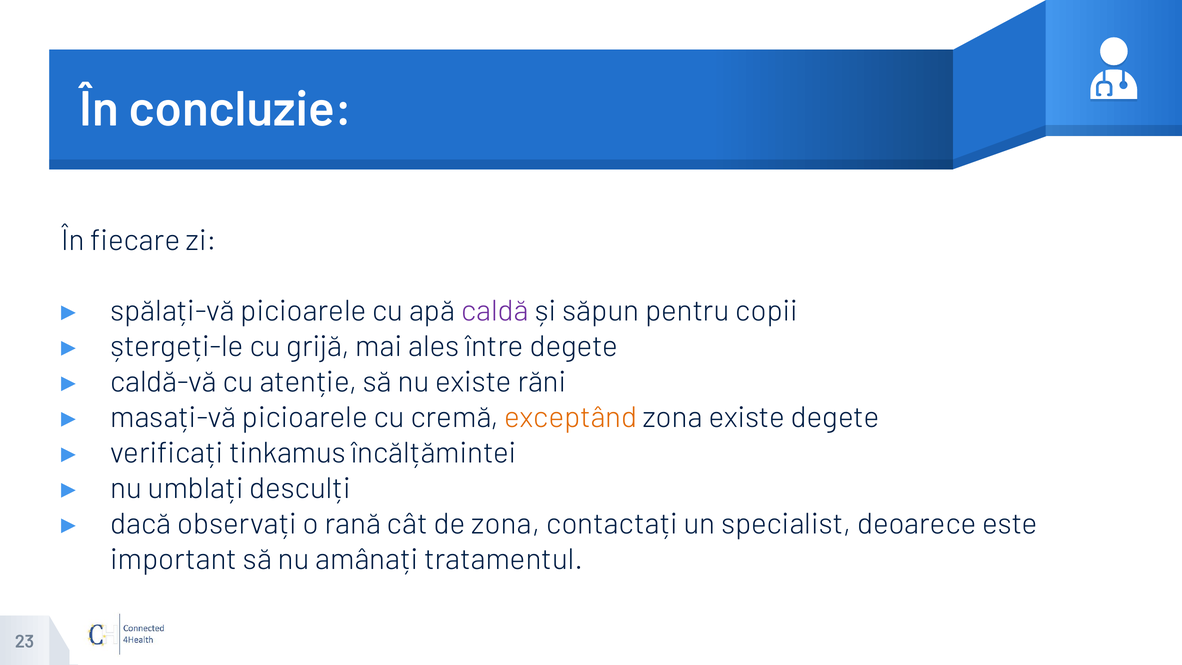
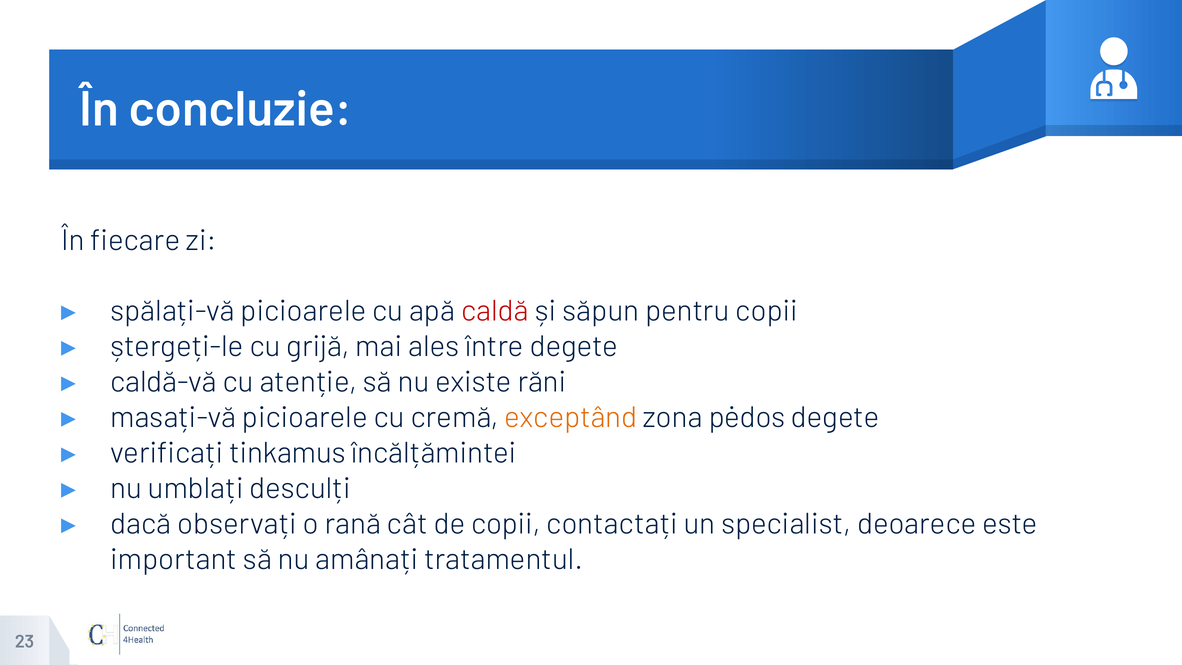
caldă colour: purple -> red (495, 311)
zona existe: existe -> pėdos (747, 418)
de zona: zona -> copii (506, 524)
